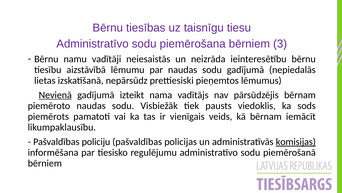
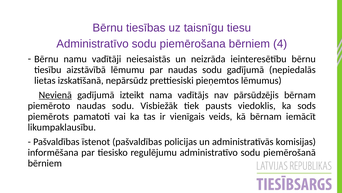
3: 3 -> 4 (280, 44)
policiju: policiju -> īstenot (96, 141)
komisijas underline: present -> none (296, 141)
